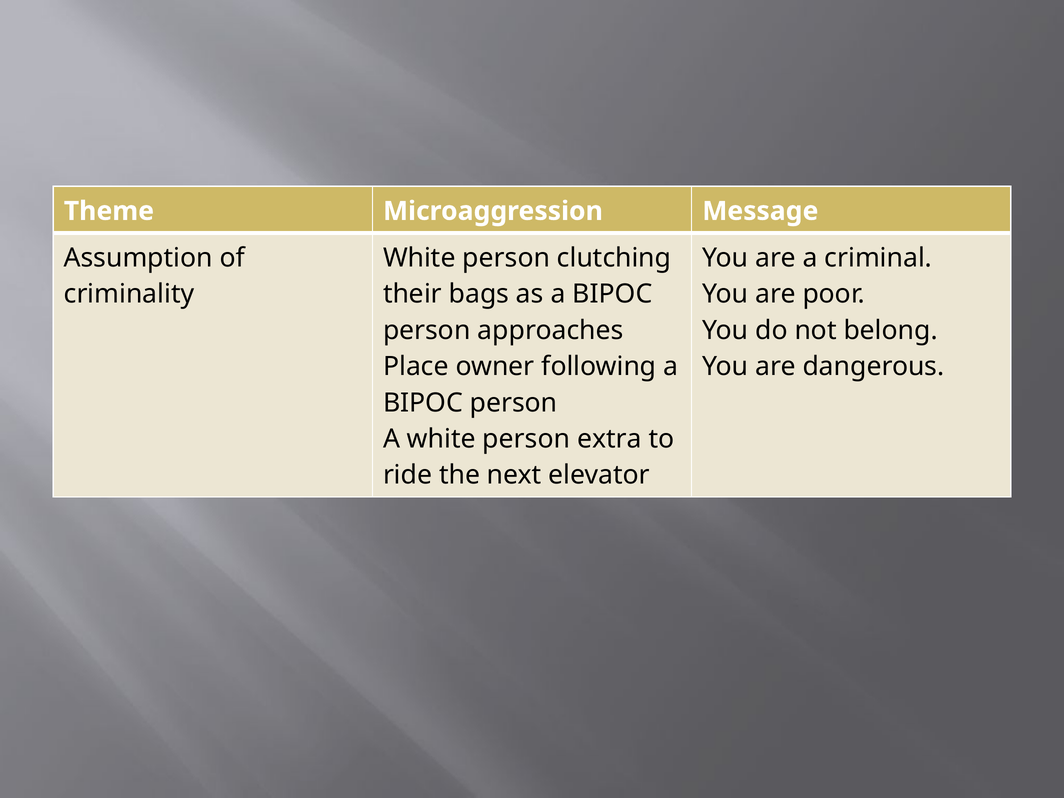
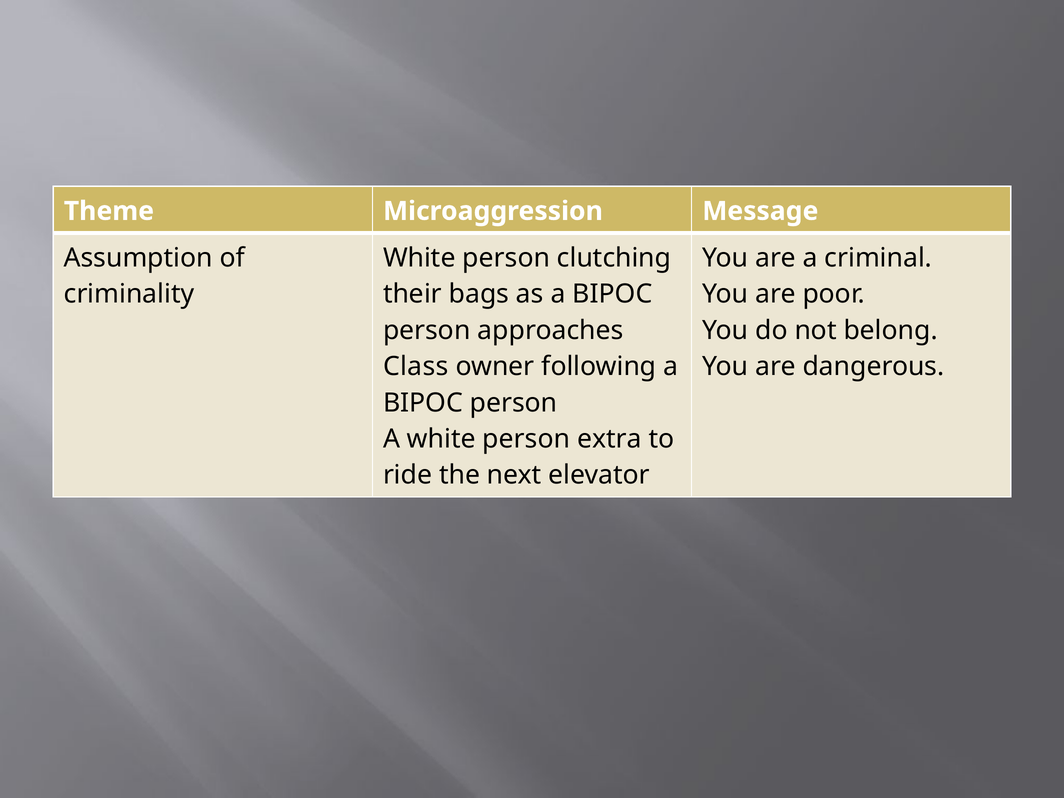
Place: Place -> Class (416, 367)
